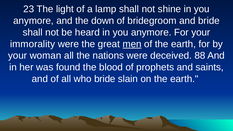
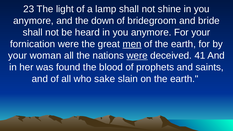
immorality: immorality -> fornication (33, 44)
were underline: none -> present (137, 56)
88: 88 -> 41 (200, 56)
who bride: bride -> sake (105, 79)
